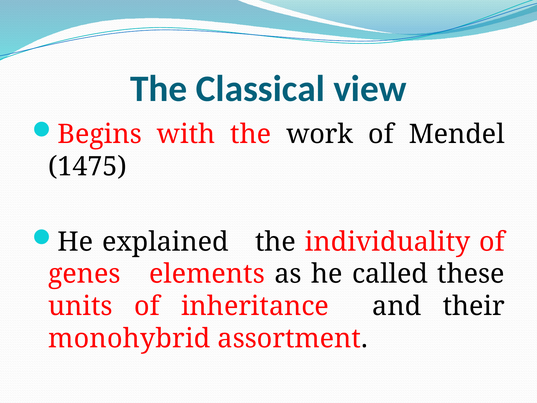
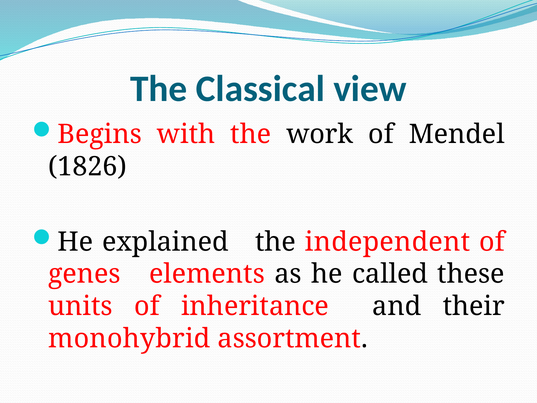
1475: 1475 -> 1826 (88, 167)
individuality: individuality -> independent (388, 242)
